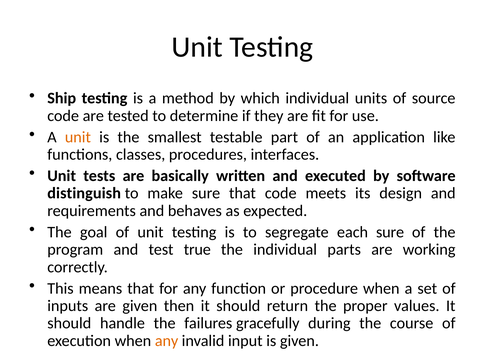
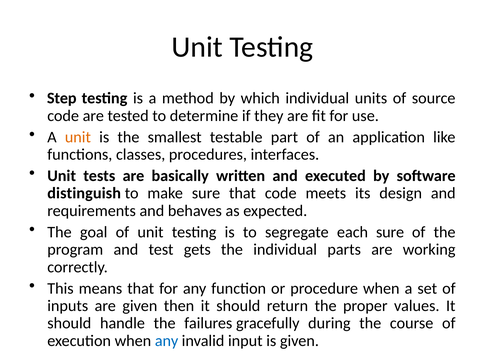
Ship: Ship -> Step (62, 98)
true: true -> gets (197, 249)
any colour: orange -> blue (167, 341)
